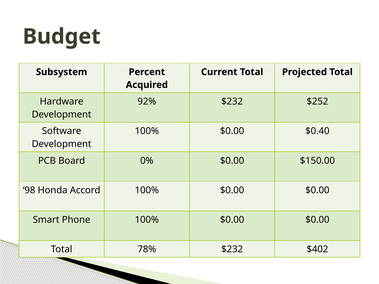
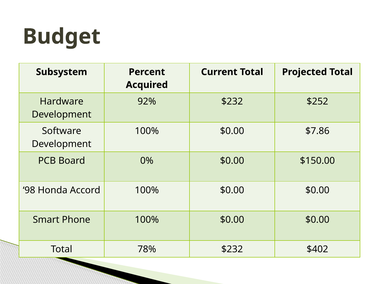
$0.40: $0.40 -> $7.86 (317, 131)
